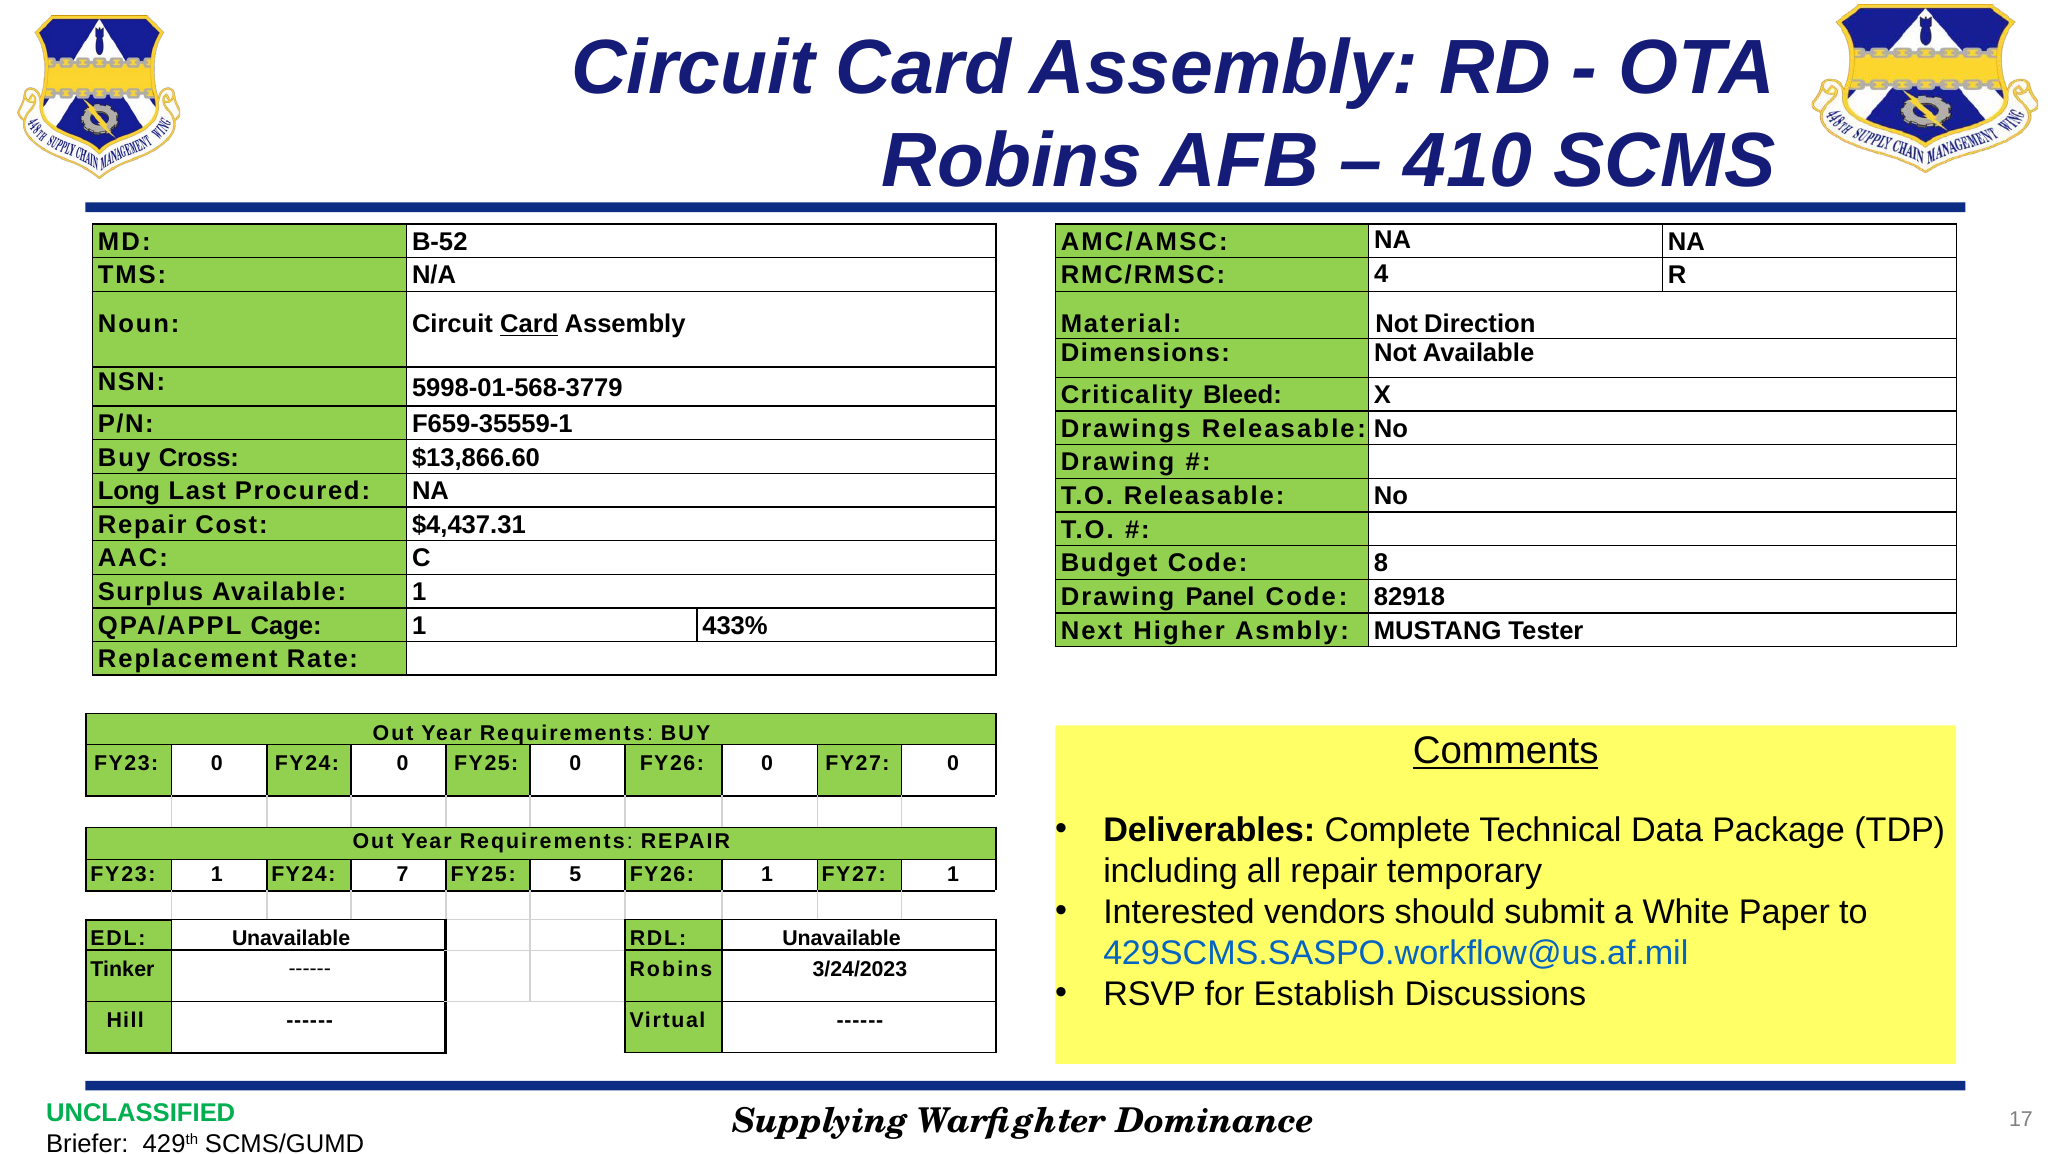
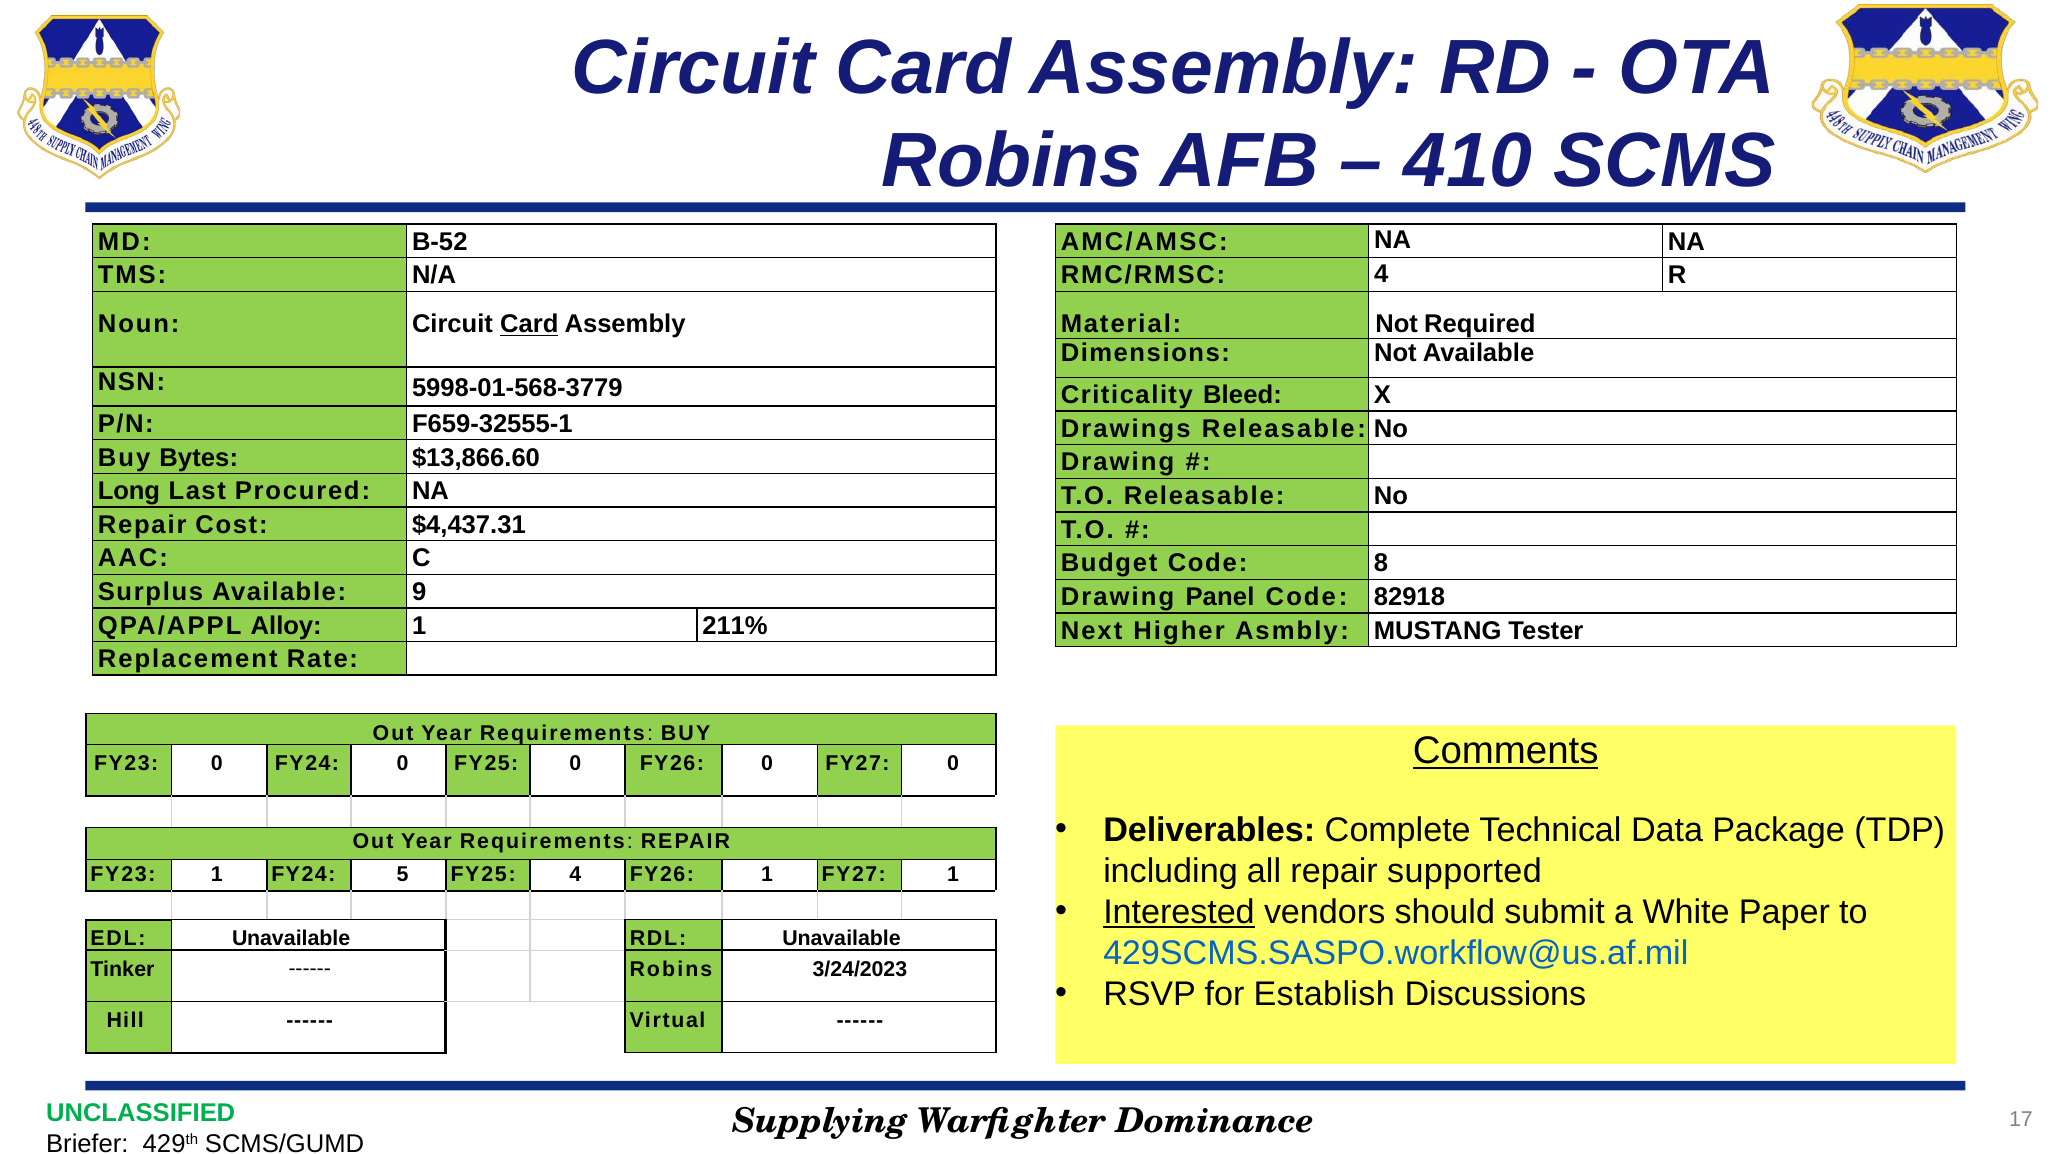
Direction: Direction -> Required (1480, 324)
F659-35559-1: F659-35559-1 -> F659-32555-1 (492, 424)
Cross: Cross -> Bytes (199, 457)
Available 1: 1 -> 9 (419, 592)
Cage: Cage -> Alloy (286, 625)
433%: 433% -> 211% (735, 625)
temporary: temporary -> supported (1464, 871)
7: 7 -> 5 (403, 874)
FY25 5: 5 -> 4 (575, 874)
Interested underline: none -> present (1179, 912)
